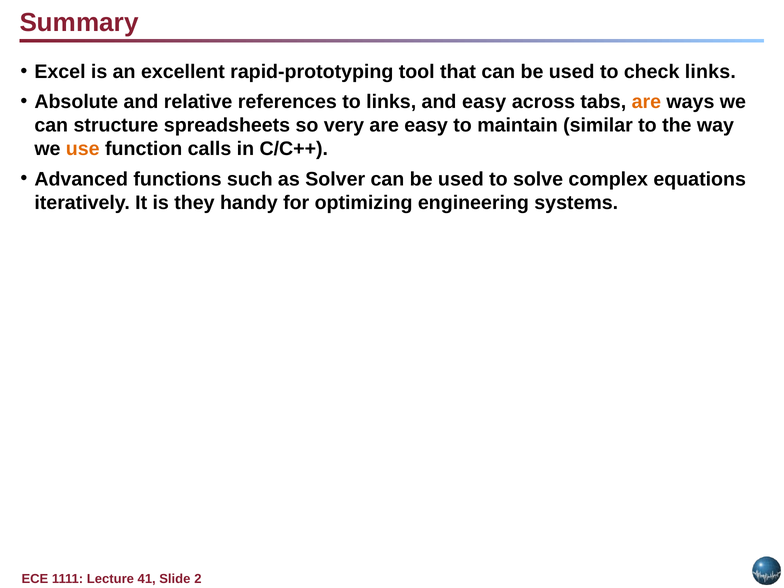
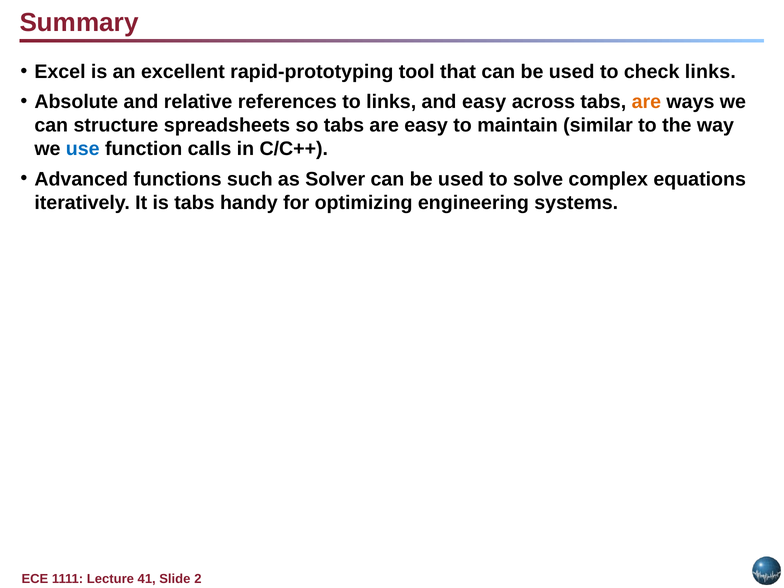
so very: very -> tabs (344, 125)
use colour: orange -> blue (83, 149)
is they: they -> tabs (194, 203)
